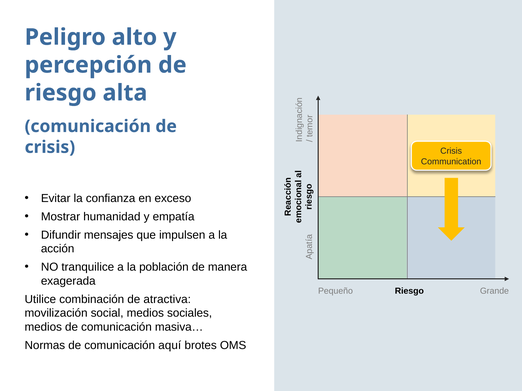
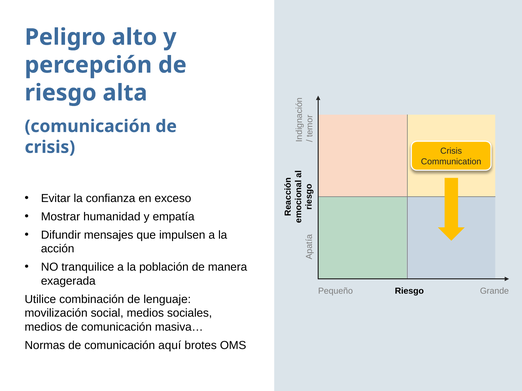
atractiva: atractiva -> lenguaje (167, 300)
